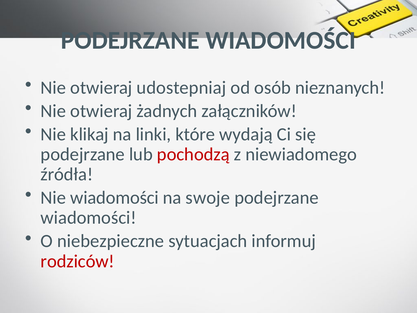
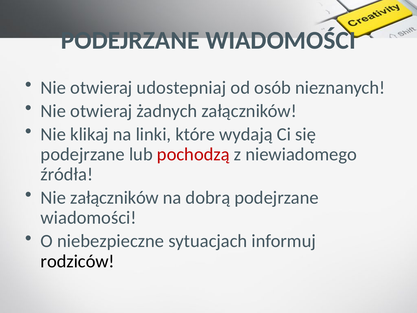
Nie wiadomości: wiadomości -> załączników (115, 198)
swoje: swoje -> dobrą (208, 198)
rodziców colour: red -> black (78, 261)
